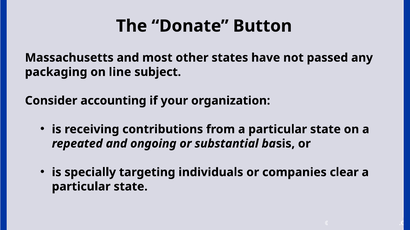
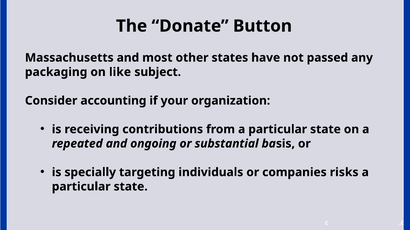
line: line -> like (120, 72)
clear: clear -> risks (344, 173)
